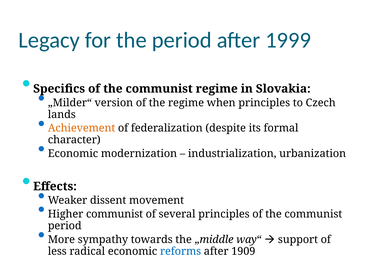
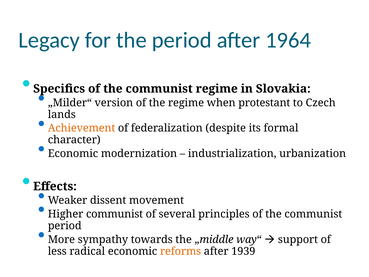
1999: 1999 -> 1964 (288, 40)
when principles: principles -> protestant (264, 103)
reforms colour: blue -> orange (181, 251)
1909: 1909 -> 1939 (243, 251)
